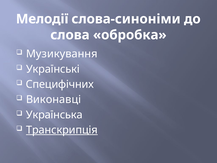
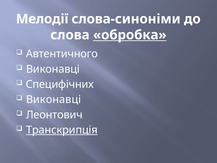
обробка underline: none -> present (130, 35)
Музикування: Музикування -> Автентичного (62, 54)
Українські: Українські -> Виконавці (53, 69)
Українська: Українська -> Леонтович (54, 115)
